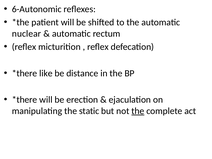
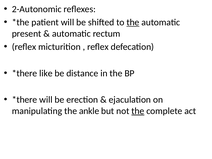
6-Autonomic: 6-Autonomic -> 2-Autonomic (37, 9)
the underline: none -> present (133, 22)
nuclear: nuclear -> present (27, 34)
static: static -> ankle (89, 111)
